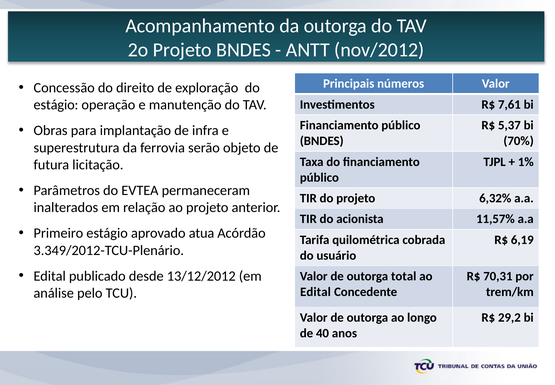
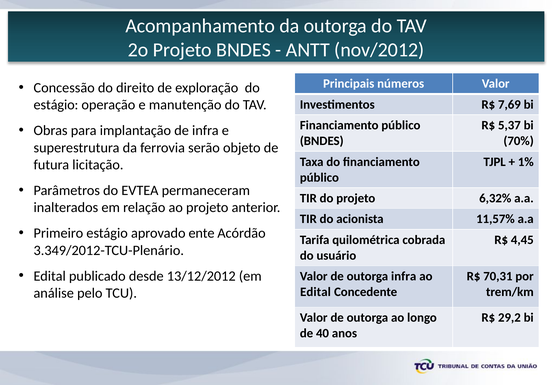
7,61: 7,61 -> 7,69 (509, 104)
atua: atua -> ente (202, 233)
6,19: 6,19 -> 4,45 (522, 239)
outorga total: total -> infra (404, 276)
